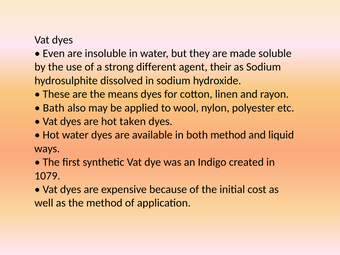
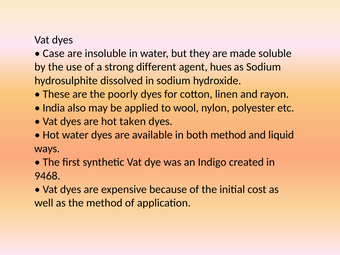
Even: Even -> Case (54, 53)
their: their -> hues (221, 67)
means: means -> poorly (123, 94)
Bath: Bath -> India (54, 108)
1079: 1079 -> 9468 (47, 176)
